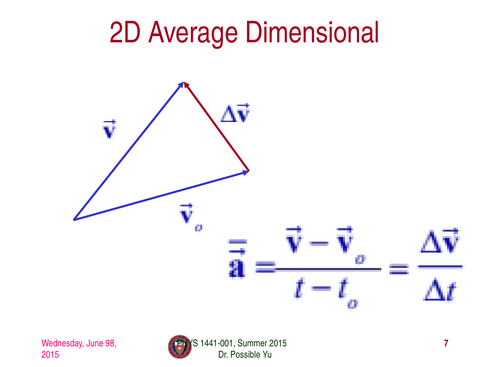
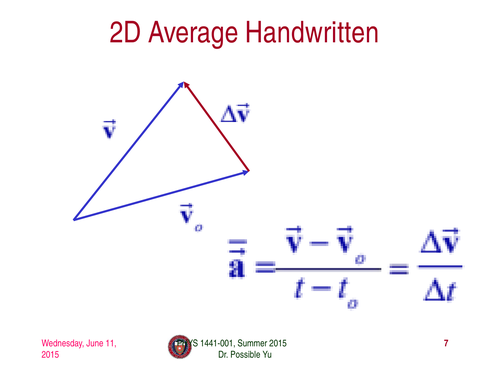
Dimensional: Dimensional -> Handwritten (312, 33)
98: 98 -> 11 (111, 344)
